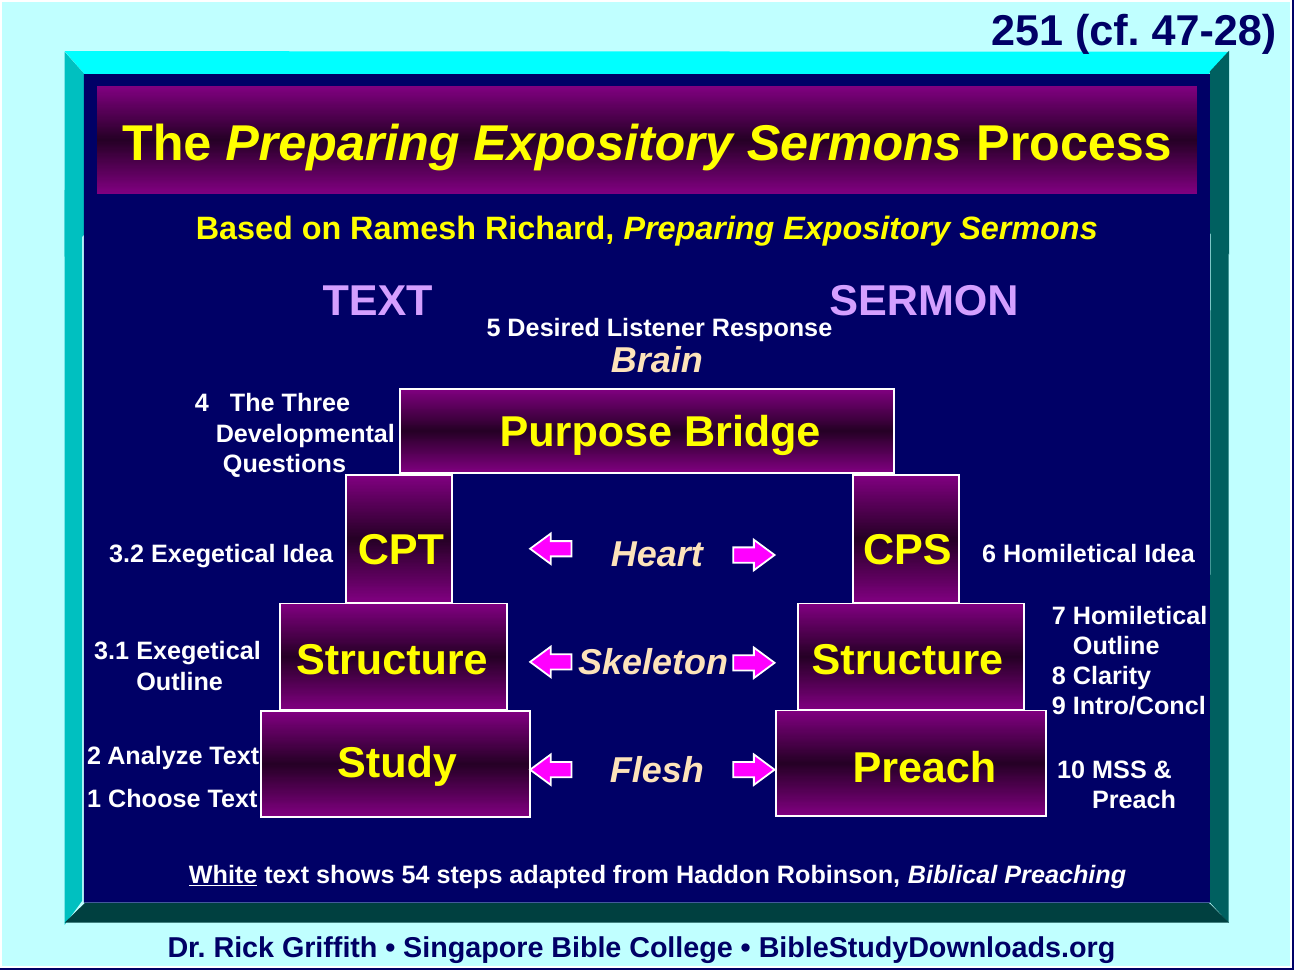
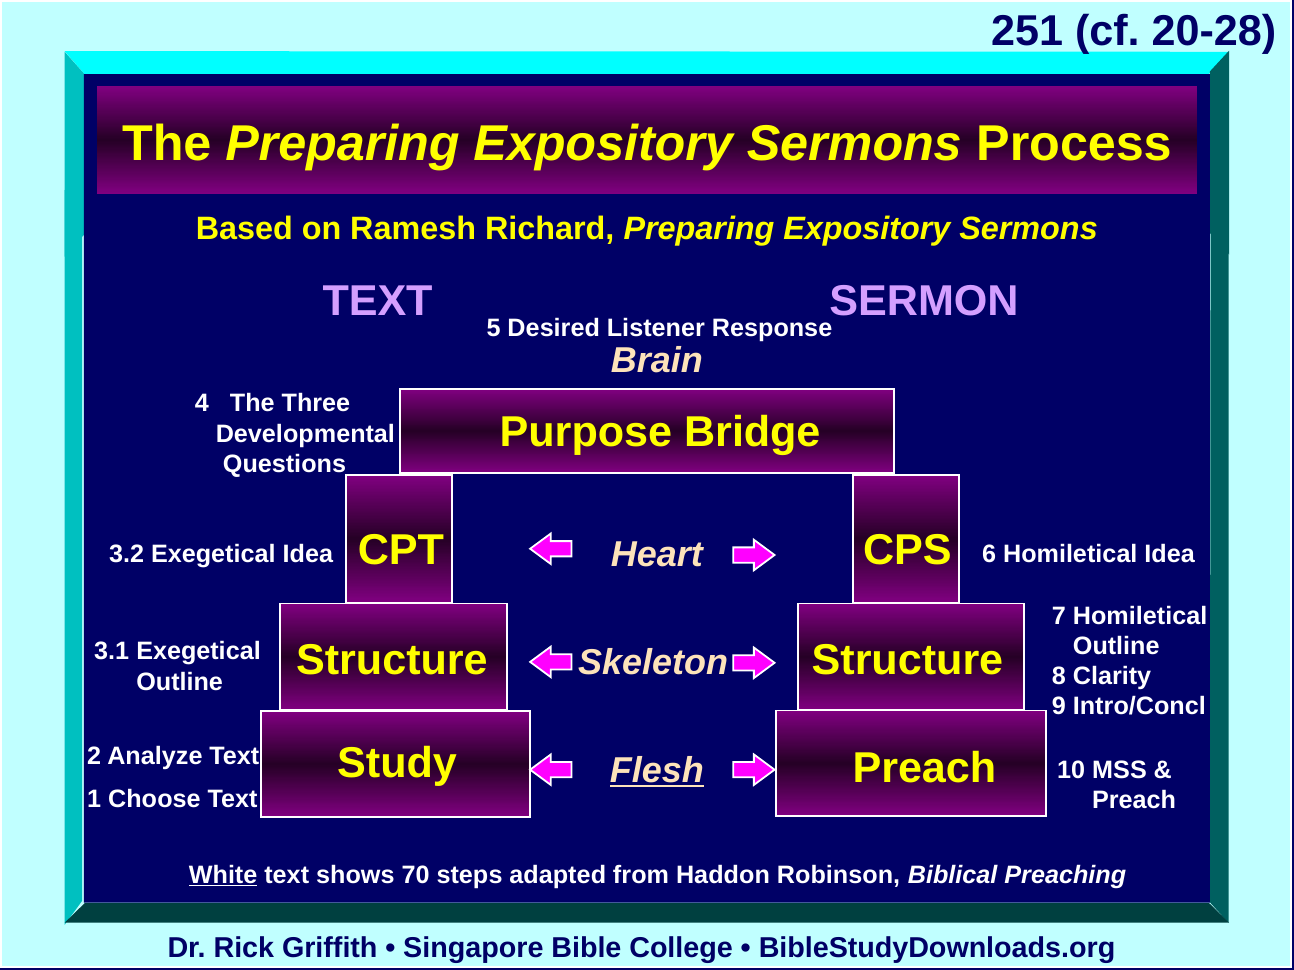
47-28: 47-28 -> 20-28 (1214, 31)
Flesh underline: none -> present (657, 771)
54: 54 -> 70 (416, 875)
